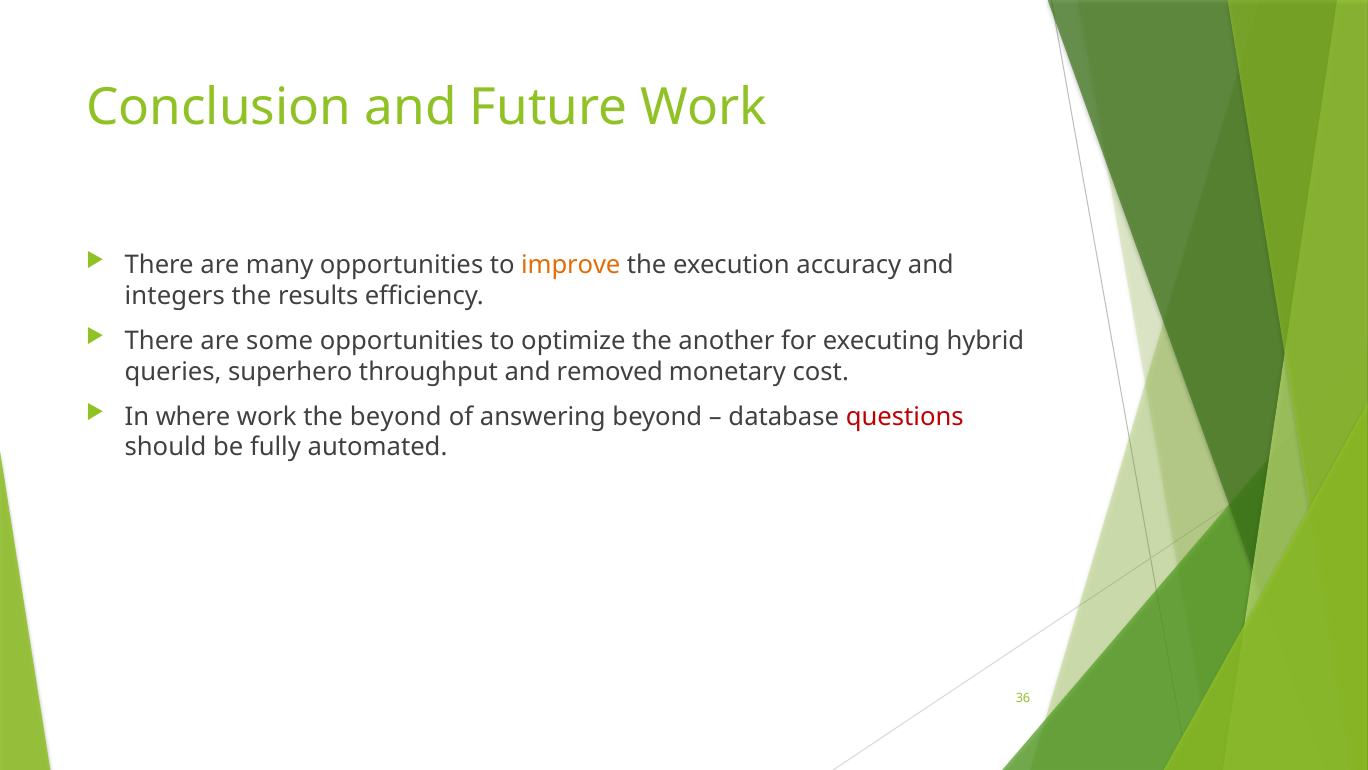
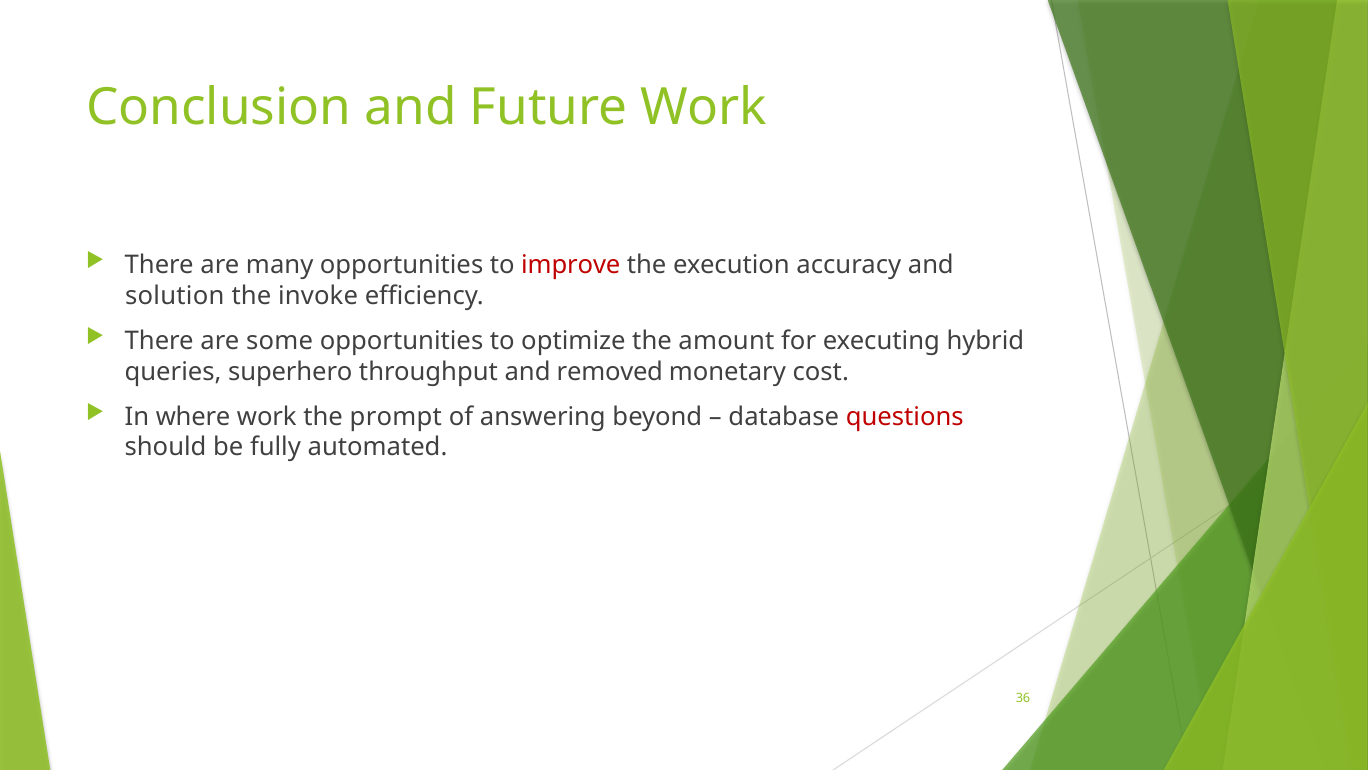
improve colour: orange -> red (571, 265)
integers: integers -> solution (175, 296)
results: results -> invoke (318, 296)
another: another -> amount (726, 341)
the beyond: beyond -> prompt (396, 416)
